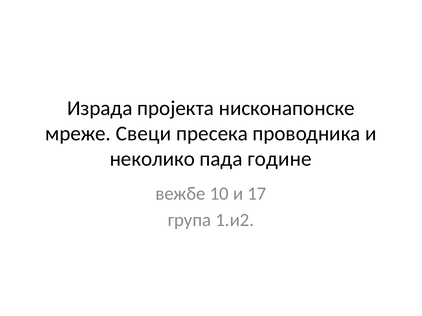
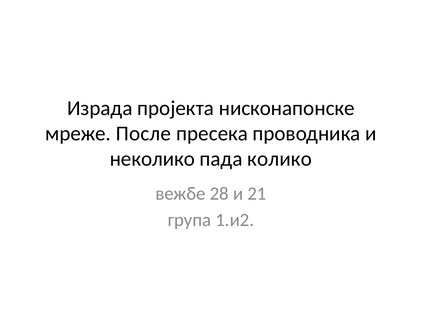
Свеци: Свеци -> После (143, 134)
године: године -> колико (280, 159)
10: 10 -> 28 (219, 194)
17: 17 -> 21 (257, 194)
